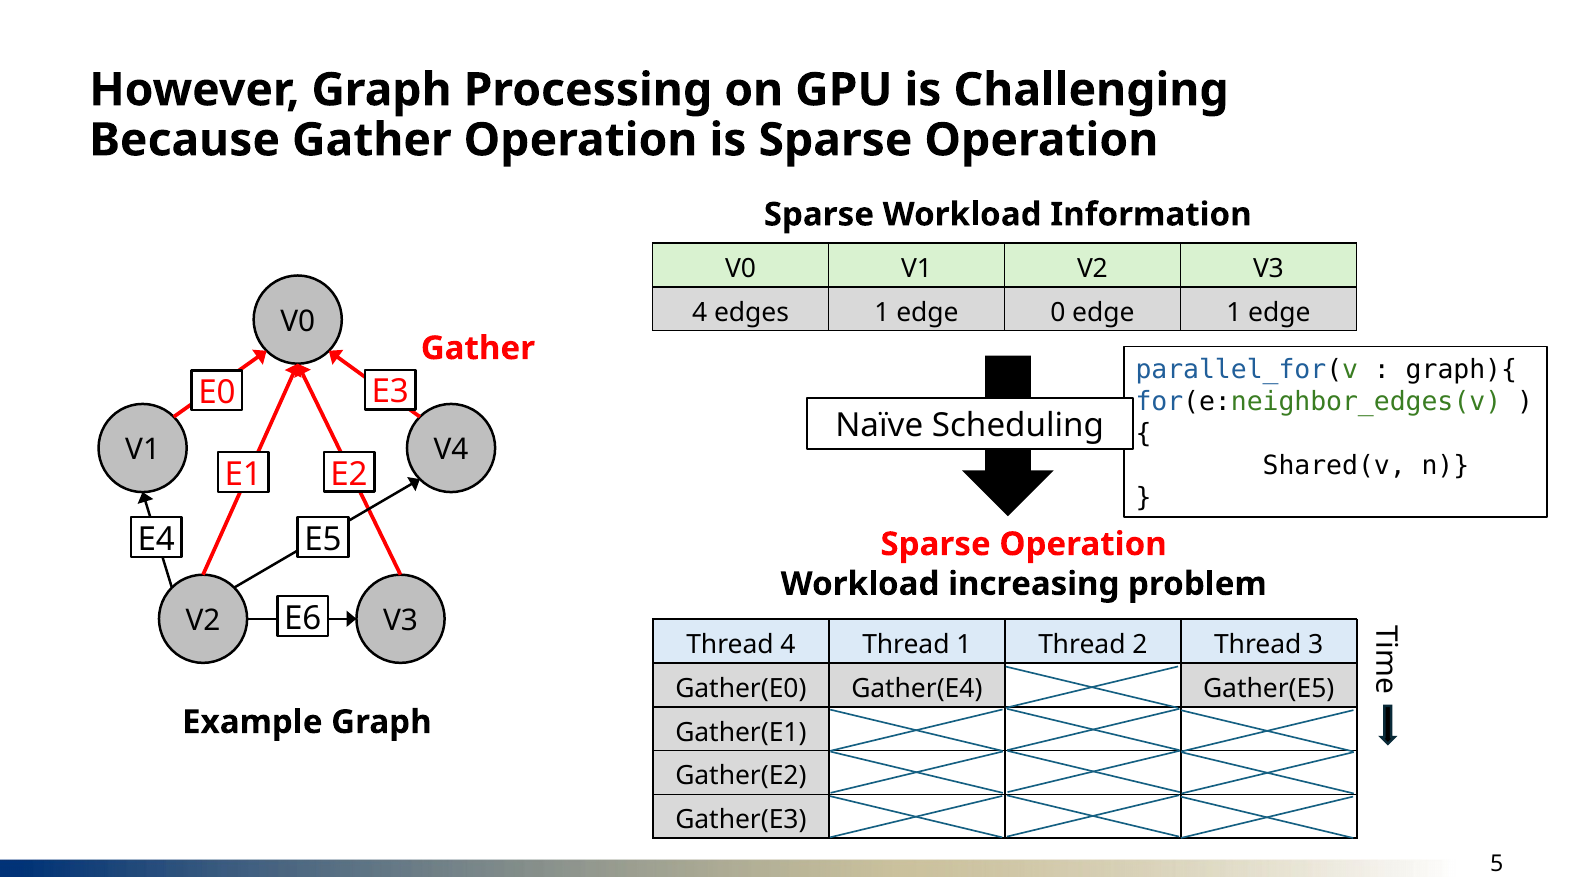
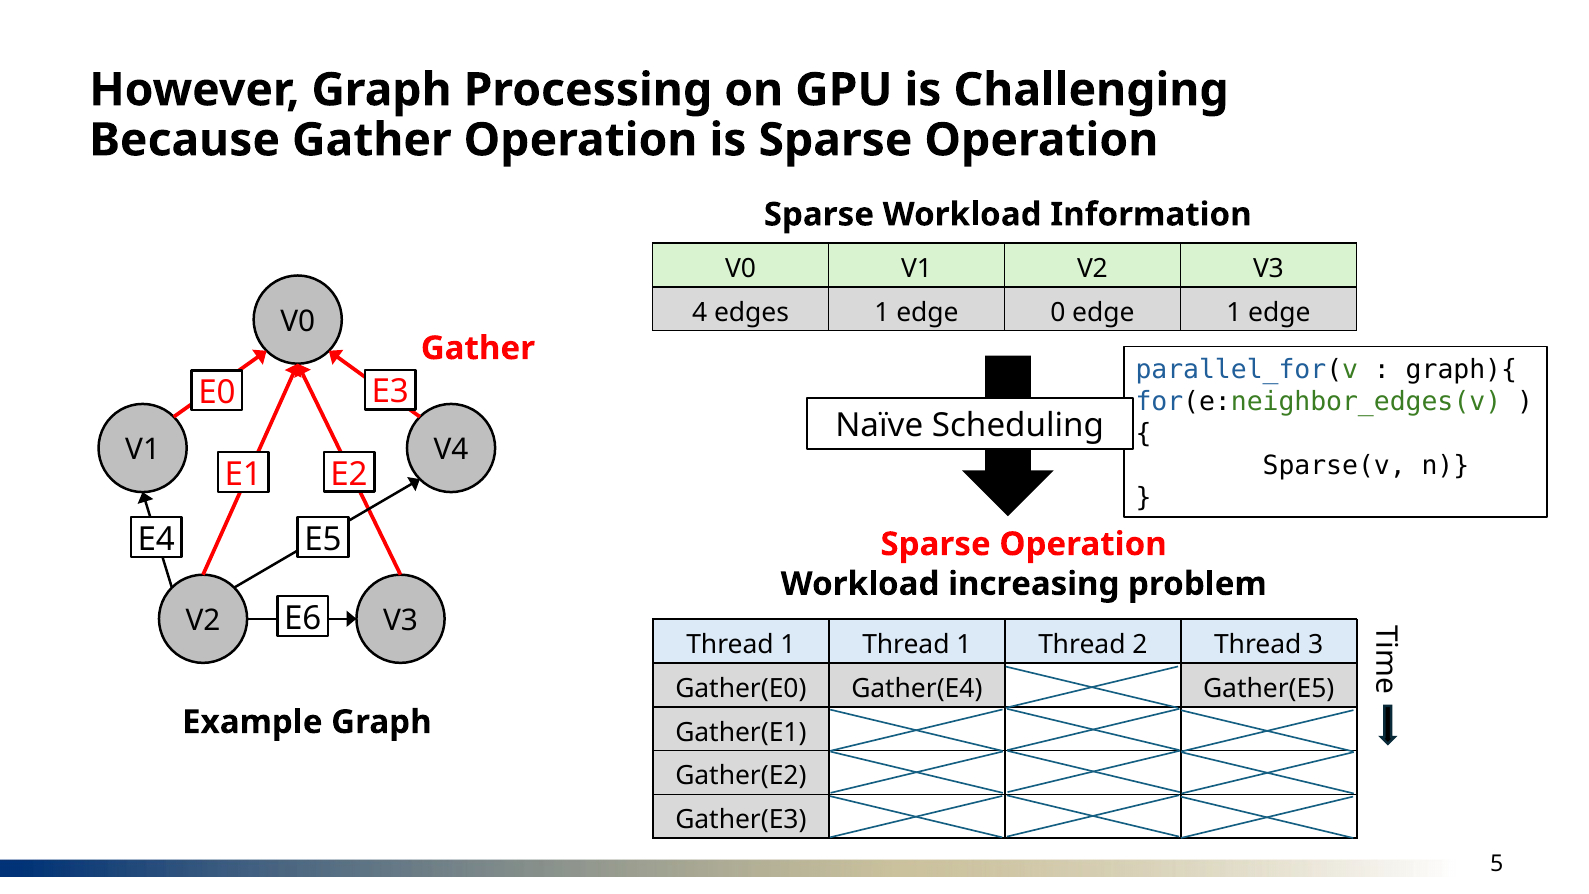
Shared(v: Shared(v -> Sparse(v (1334, 465)
4: 4 -> 1 (788, 645)
